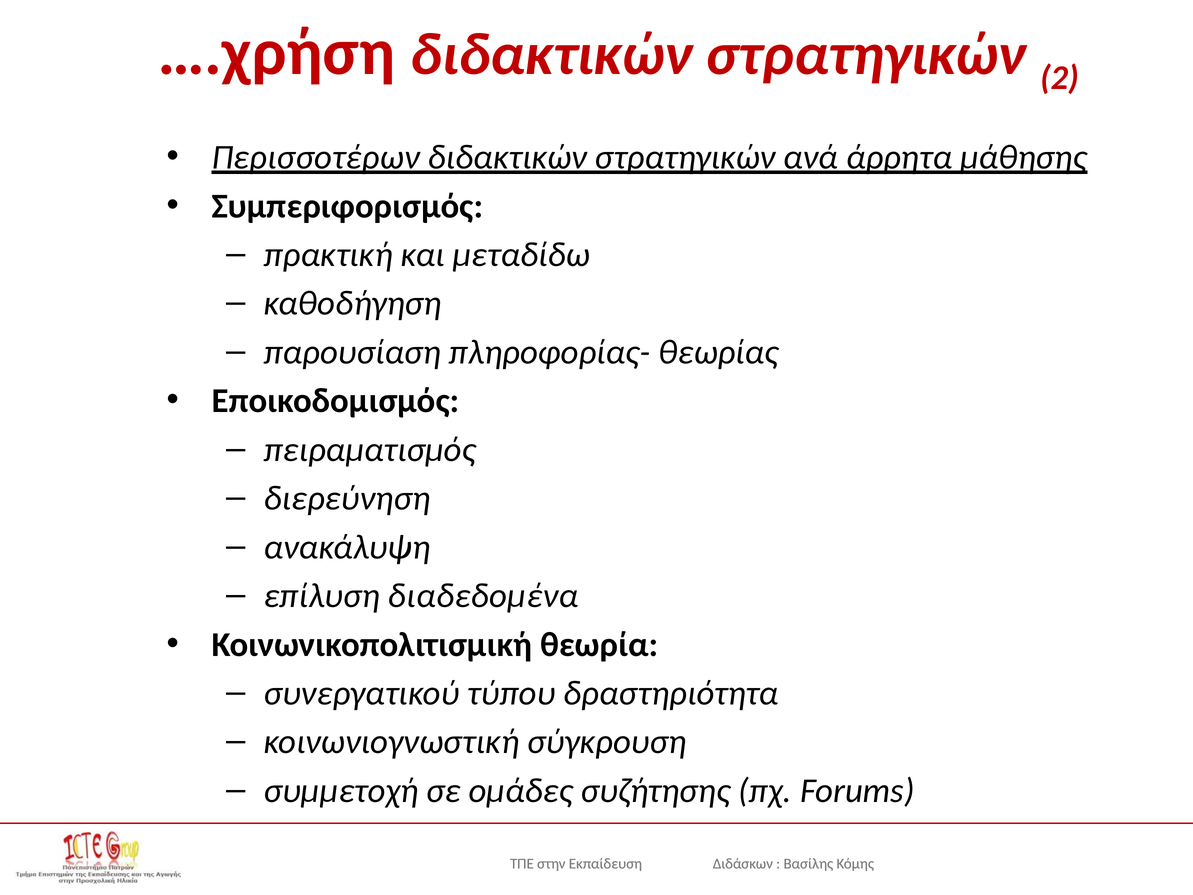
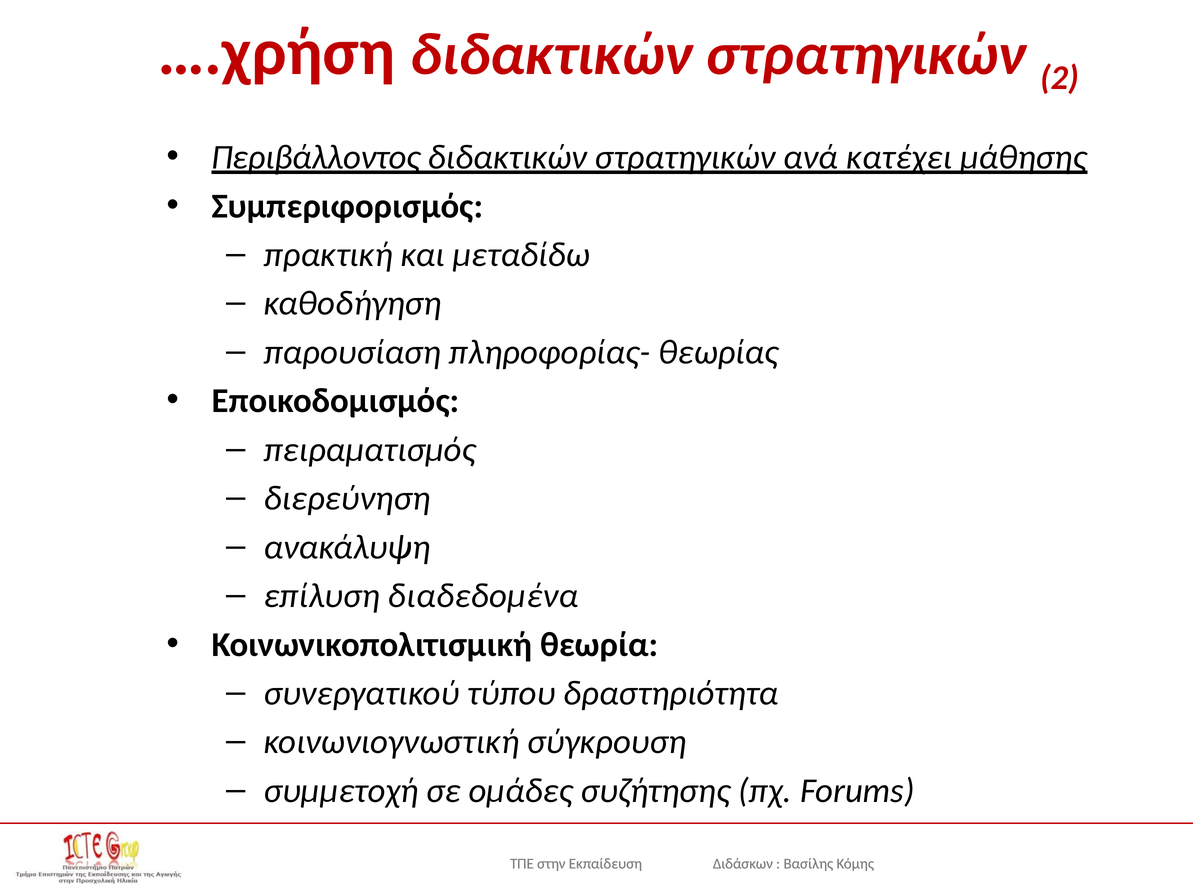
Περισσοτέρων: Περισσοτέρων -> Περιβάλλοντος (316, 157)
άρρητα: άρρητα -> κατέχει (899, 157)
